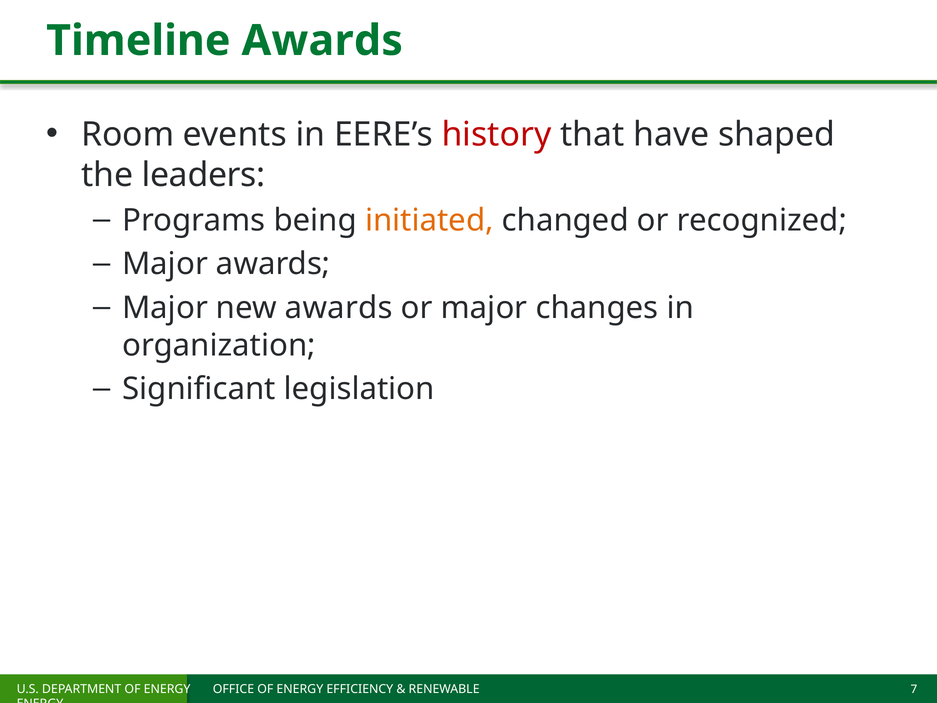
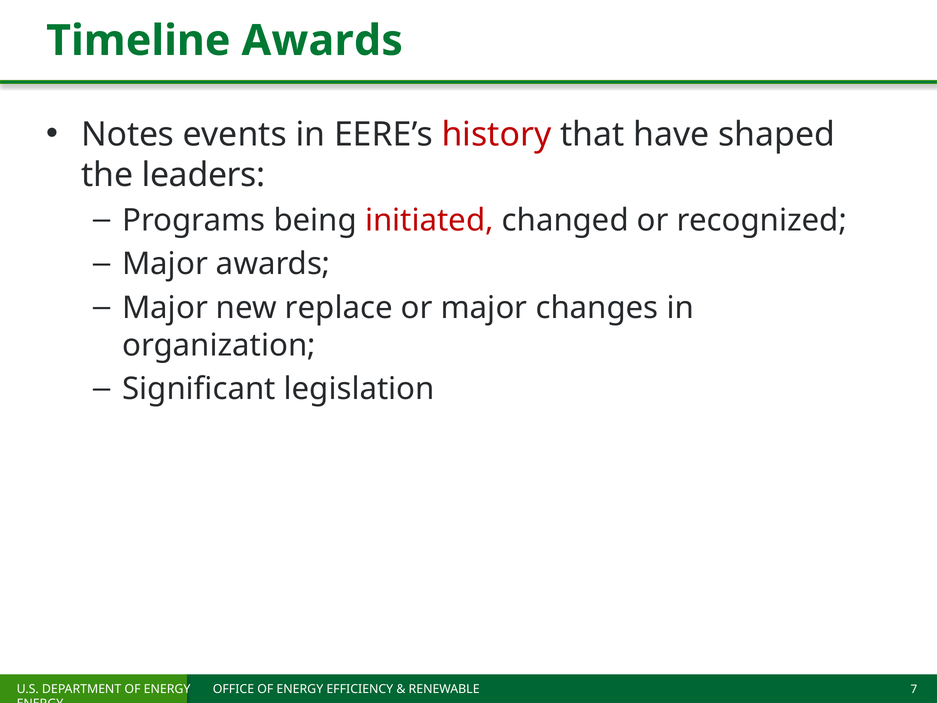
Room: Room -> Notes (128, 135)
initiated colour: orange -> red (429, 220)
new awards: awards -> replace (339, 308)
